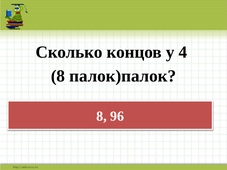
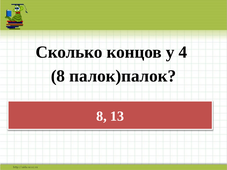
96: 96 -> 13 (117, 116)
